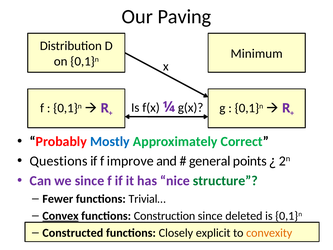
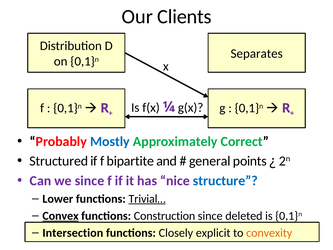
Paving: Paving -> Clients (184, 17)
Minimum: Minimum -> Separates (257, 54)
Questions: Questions -> Structured (59, 161)
improve: improve -> bipartite (130, 161)
structure colour: green -> blue (225, 181)
Fewer: Fewer -> Lower (58, 199)
Trivial… underline: none -> present (147, 199)
Constructed: Constructed -> Intersection (73, 233)
